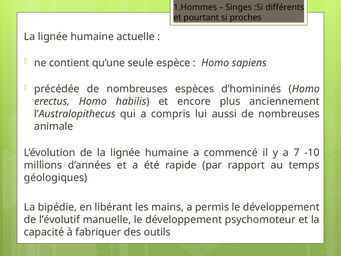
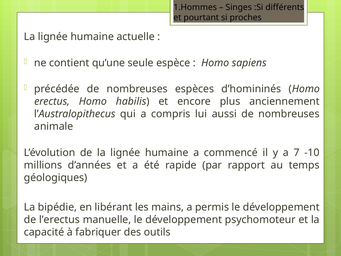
l’évolutif: l’évolutif -> l’erectus (60, 220)
